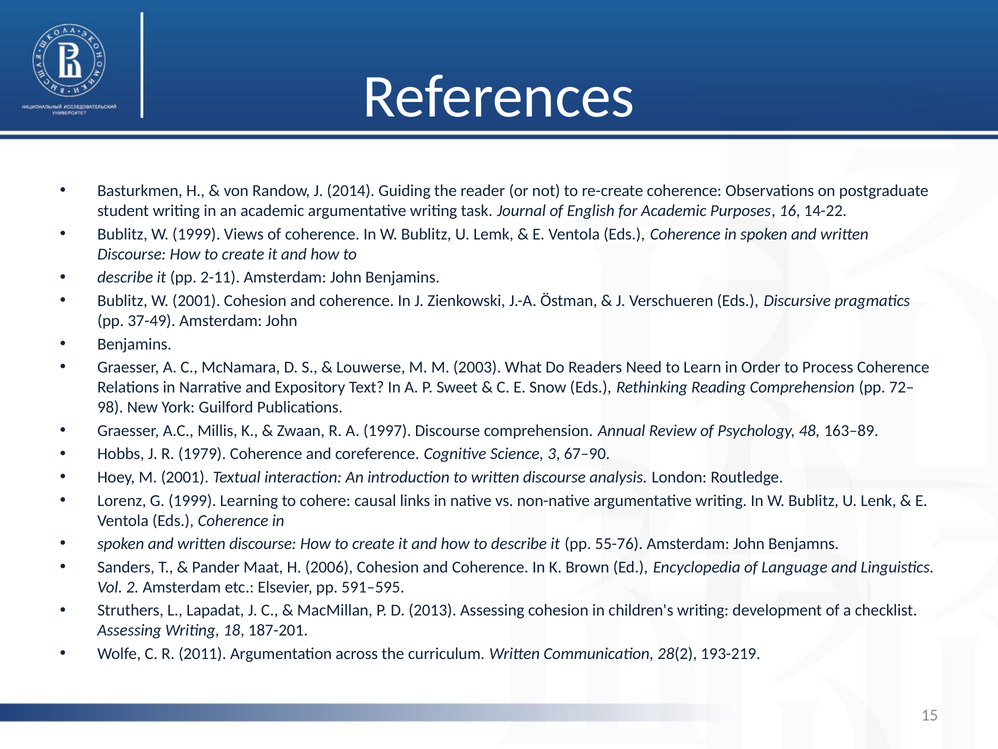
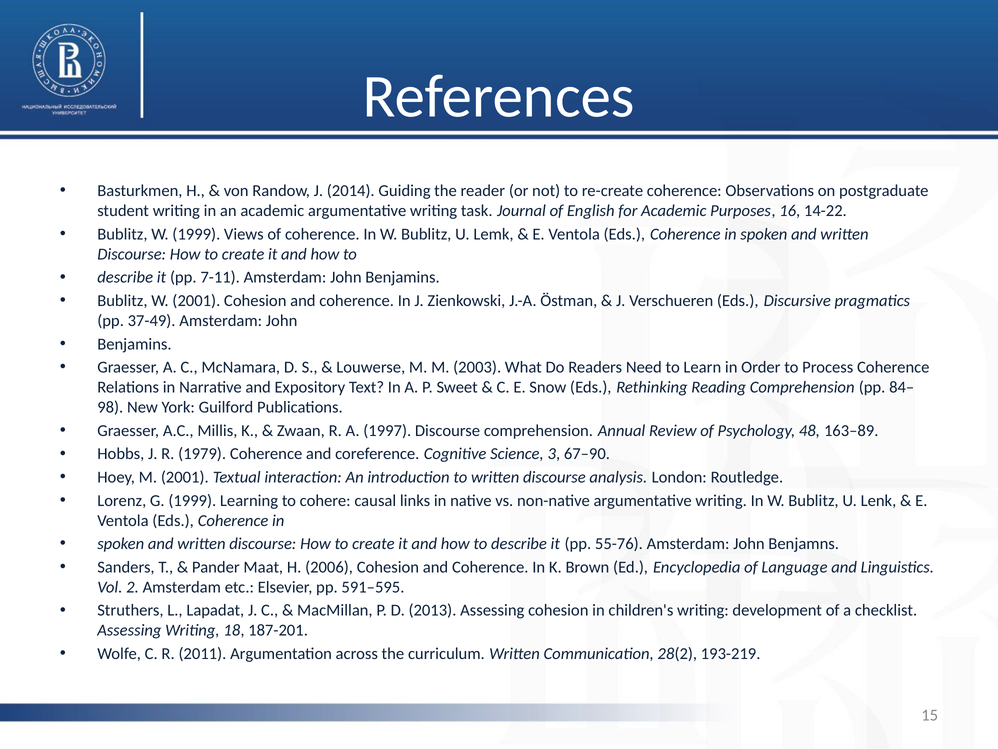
2-11: 2-11 -> 7-11 (220, 277)
72–: 72– -> 84– (902, 387)
